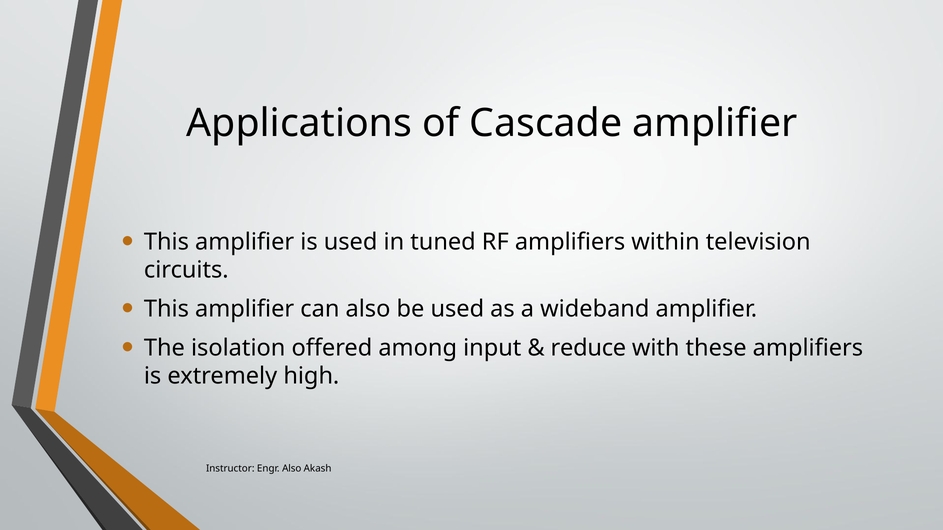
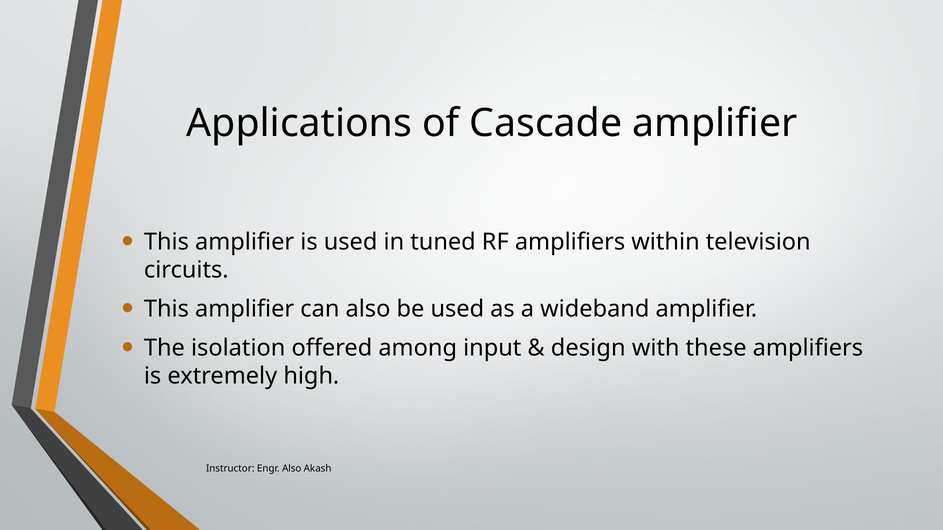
reduce: reduce -> design (588, 348)
